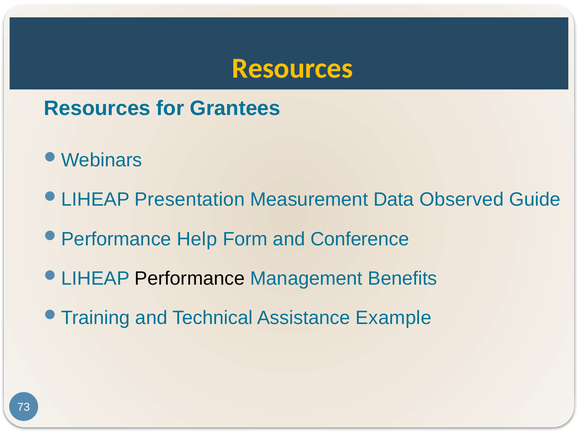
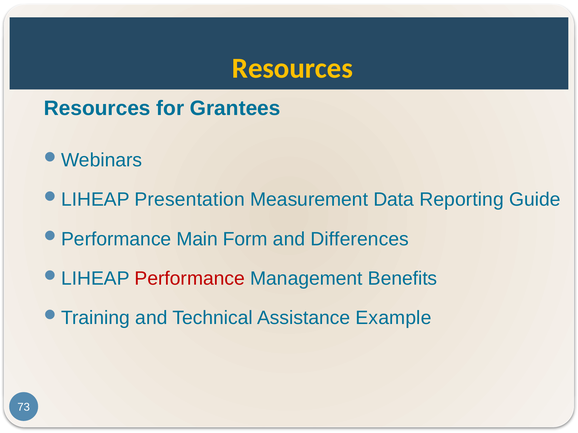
Observed: Observed -> Reporting (462, 200)
Help: Help -> Main (197, 239)
Conference: Conference -> Differences (360, 239)
Performance colour: black -> red (190, 279)
